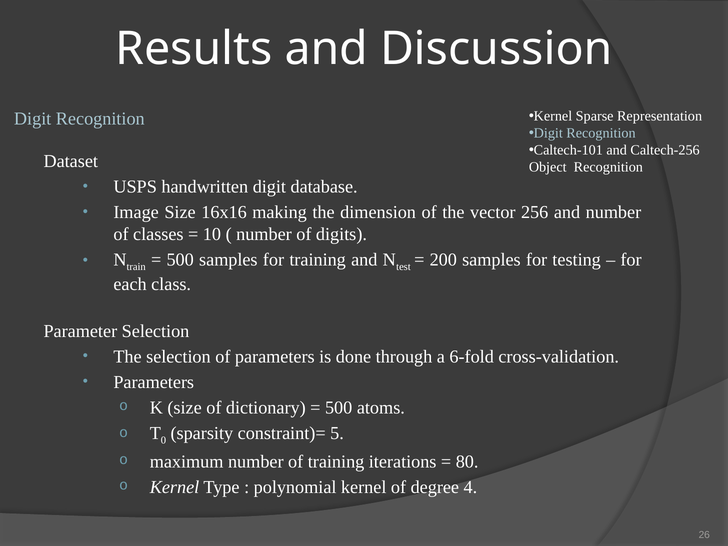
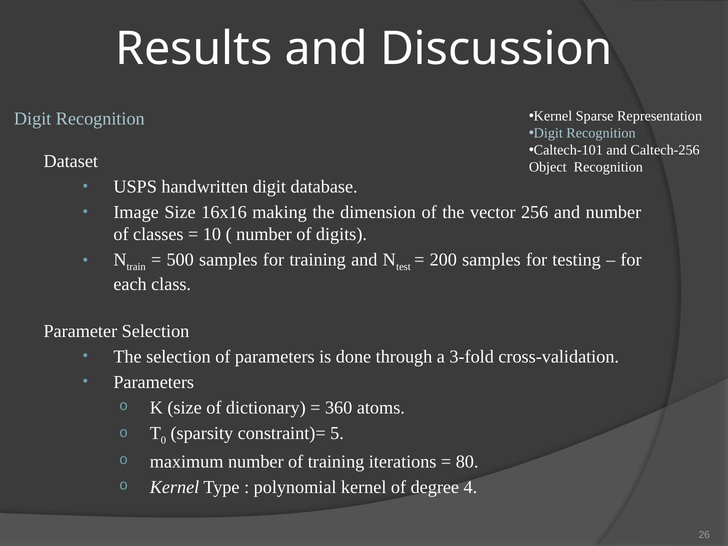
6-fold: 6-fold -> 3-fold (472, 357)
500: 500 -> 360 (339, 408)
